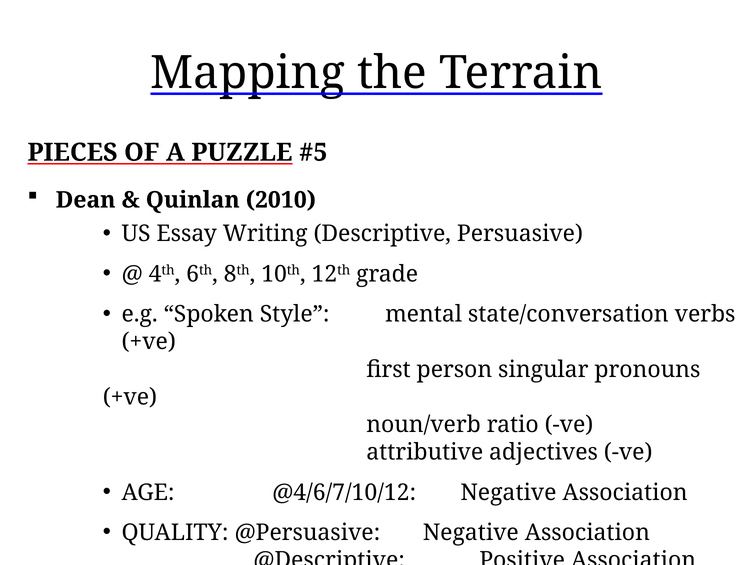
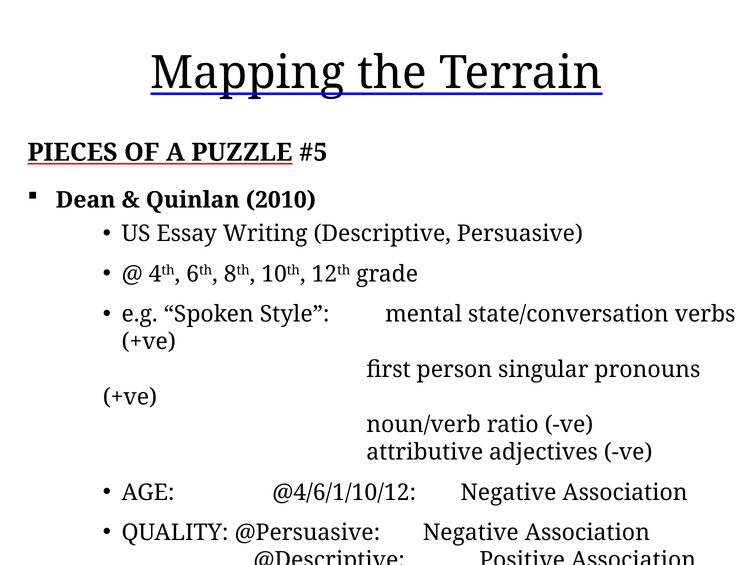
@4/6/7/10/12: @4/6/7/10/12 -> @4/6/1/10/12 (344, 492)
